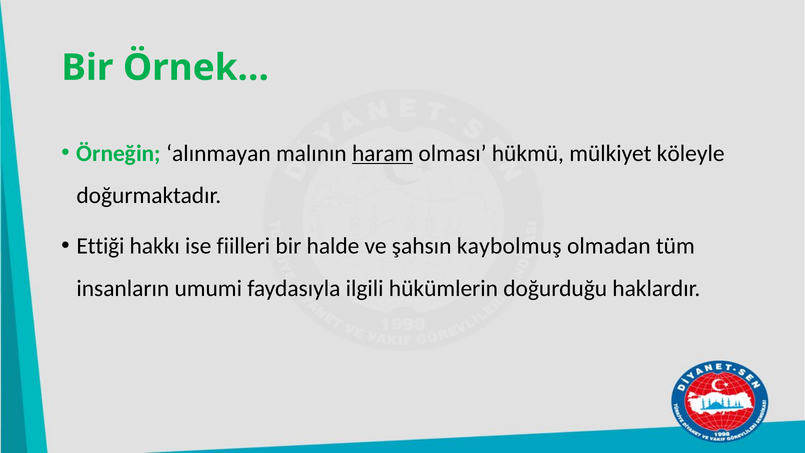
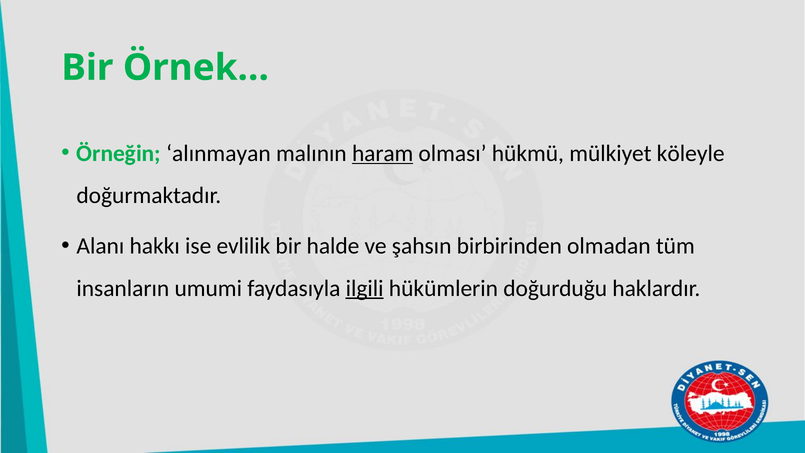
Ettiği: Ettiği -> Alanı (100, 246)
fiilleri: fiilleri -> evlilik (243, 246)
kaybolmuş: kaybolmuş -> birbirinden (509, 246)
ilgili underline: none -> present (365, 288)
